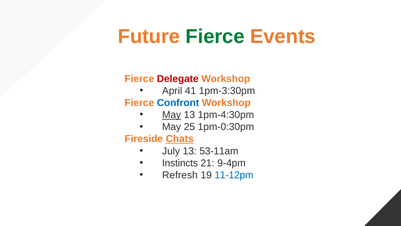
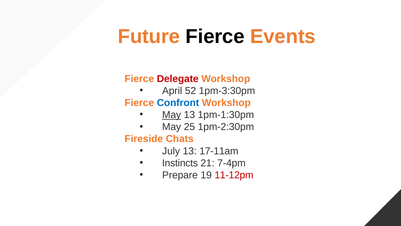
Fierce colour: green -> black (215, 36)
41: 41 -> 52 (191, 91)
1pm-4:30pm: 1pm-4:30pm -> 1pm-1:30pm (226, 115)
1pm-0:30pm: 1pm-0:30pm -> 1pm-2:30pm (226, 127)
Chats underline: present -> none (180, 139)
53-11am: 53-11am -> 17-11am (219, 151)
9-4pm: 9-4pm -> 7-4pm (231, 163)
Refresh: Refresh -> Prepare (180, 175)
11-12pm colour: blue -> red (234, 175)
